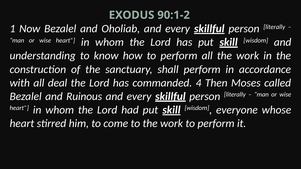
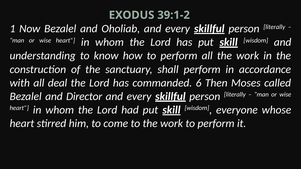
90:1-2: 90:1-2 -> 39:1-2 (174, 15)
4: 4 -> 6 (199, 83)
Ruinous: Ruinous -> Director (84, 97)
